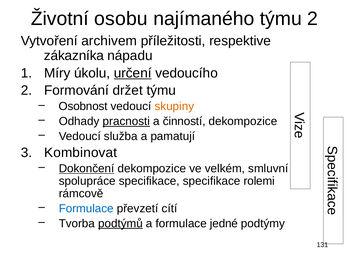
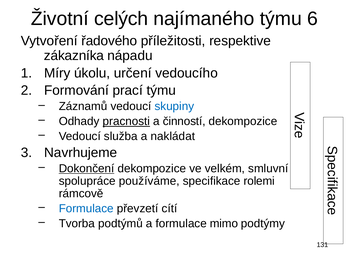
osobu: osobu -> celých (121, 19)
týmu 2: 2 -> 6 (313, 19)
archivem: archivem -> řadového (109, 41)
určení underline: present -> none (133, 73)
držet: držet -> prací (128, 90)
Osobnost: Osobnost -> Záznamů (83, 106)
skupiny colour: orange -> blue (174, 106)
pamatují: pamatují -> nakládat (173, 136)
Kombinovat: Kombinovat -> Navrhujeme (81, 152)
spolupráce specifikace: specifikace -> používáme (149, 181)
podtýmů underline: present -> none (120, 223)
jedné: jedné -> mimo (224, 223)
